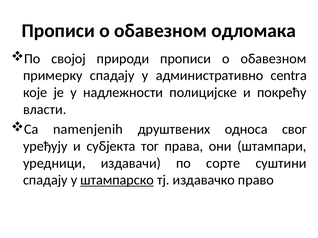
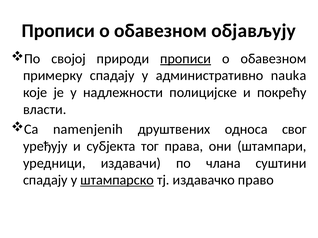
одломака: одломака -> објављују (254, 31)
прописи underline: none -> present (186, 59)
centra: centra -> nauka (289, 76)
сорте: сорте -> члана (223, 163)
